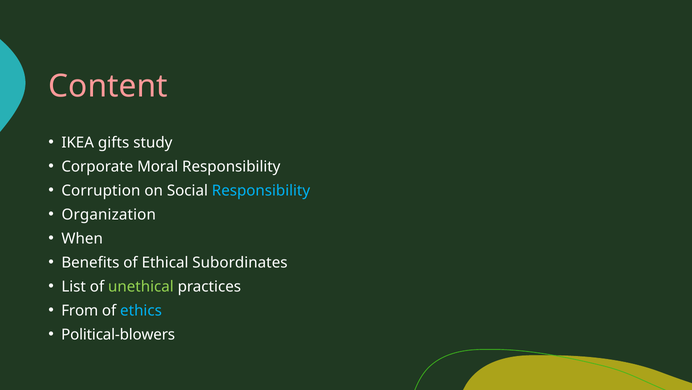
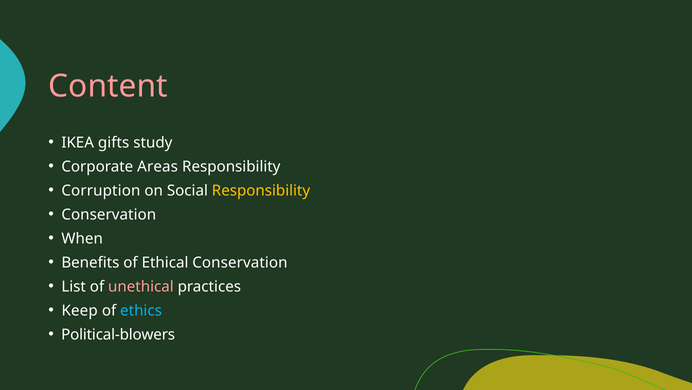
Moral: Moral -> Areas (158, 166)
Responsibility colour: light blue -> yellow (261, 190)
Organization: Organization -> Conservation (109, 214)
Ethical Subordinates: Subordinates -> Conservation (240, 262)
unethical colour: light green -> pink (141, 286)
From: From -> Keep (80, 310)
